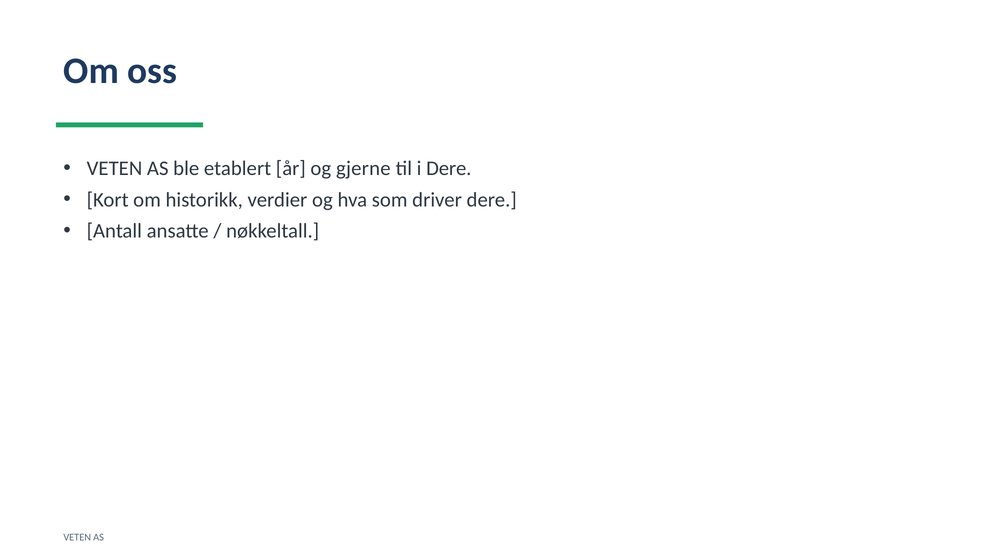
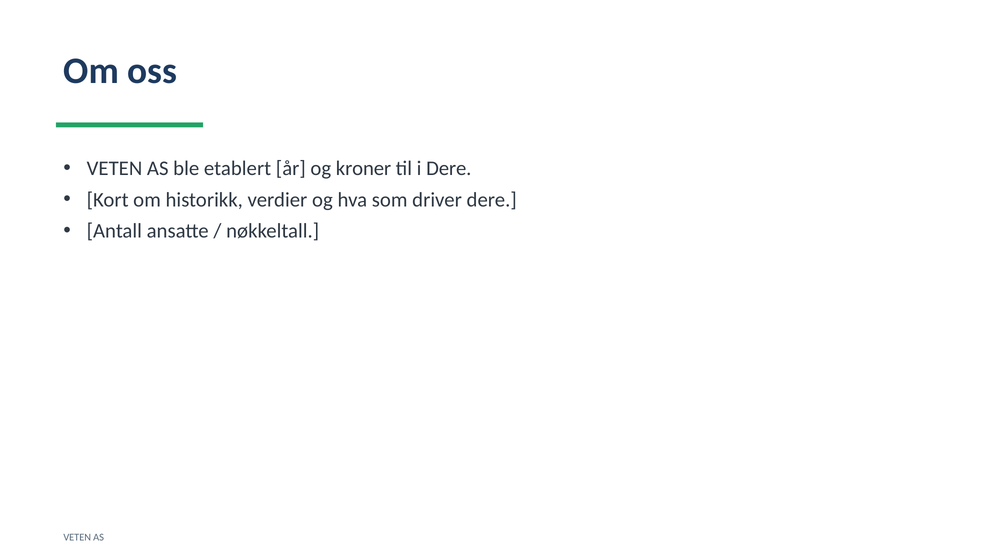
gjerne: gjerne -> kroner (364, 169)
